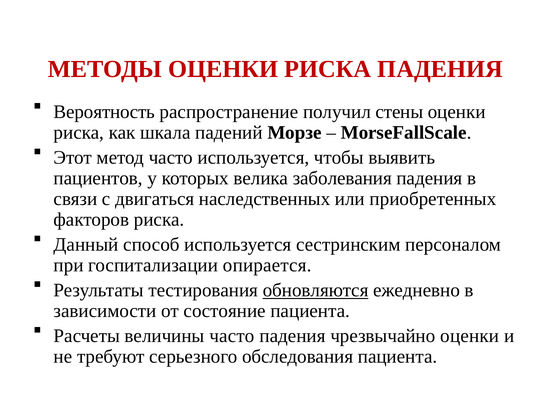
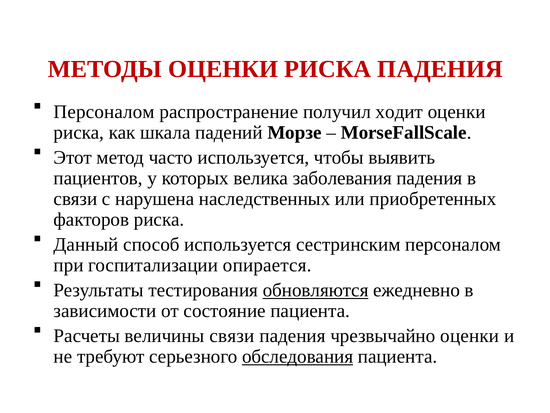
Вероятность: Вероятность -> Персоналом (104, 112)
стены: стены -> ходит (399, 112)
двигаться: двигаться -> нарушена (155, 199)
величины часто: часто -> связи (232, 336)
обследования underline: none -> present (298, 356)
